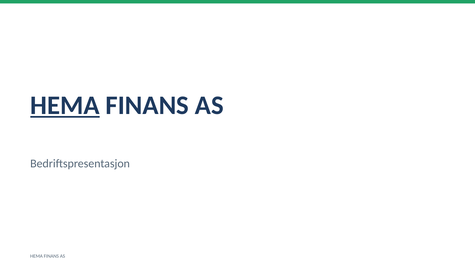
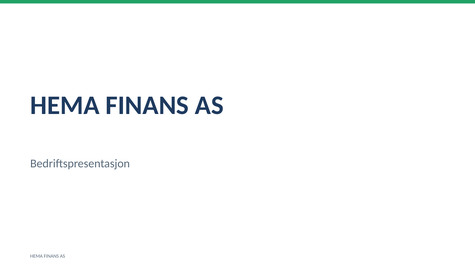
HEMA underline: present -> none (65, 105)
